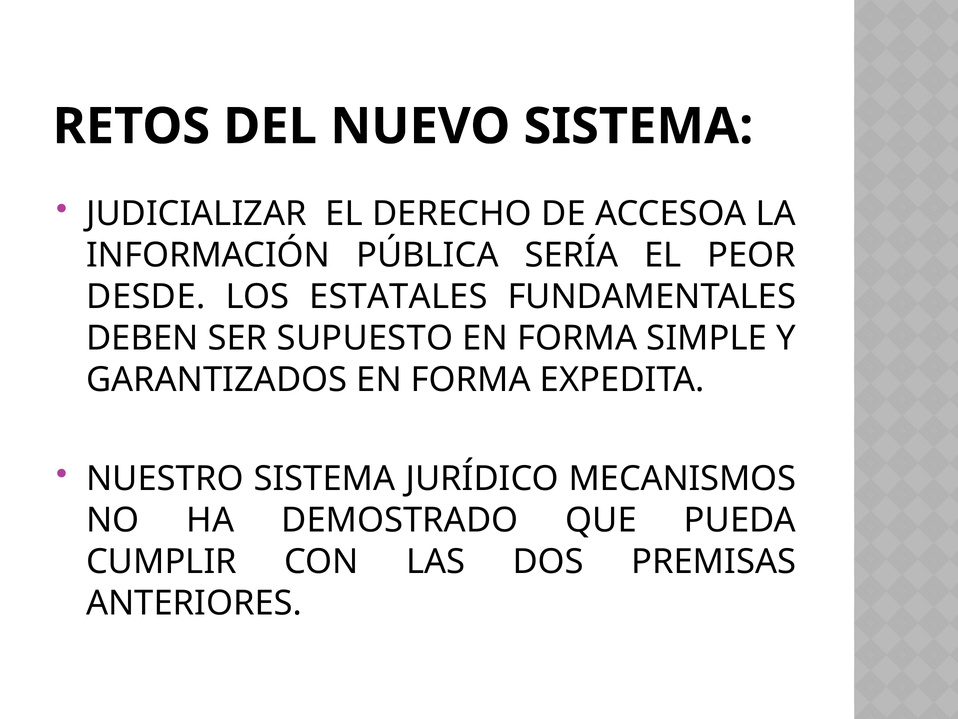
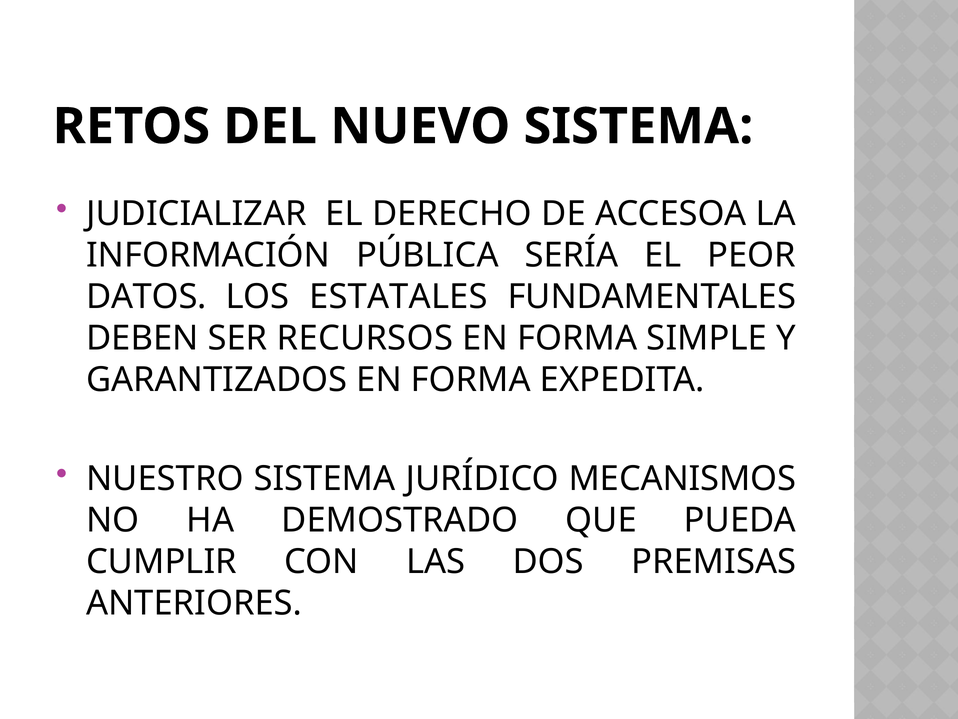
DESDE: DESDE -> DATOS (146, 297)
SUPUESTO: SUPUESTO -> RECURSOS (365, 338)
